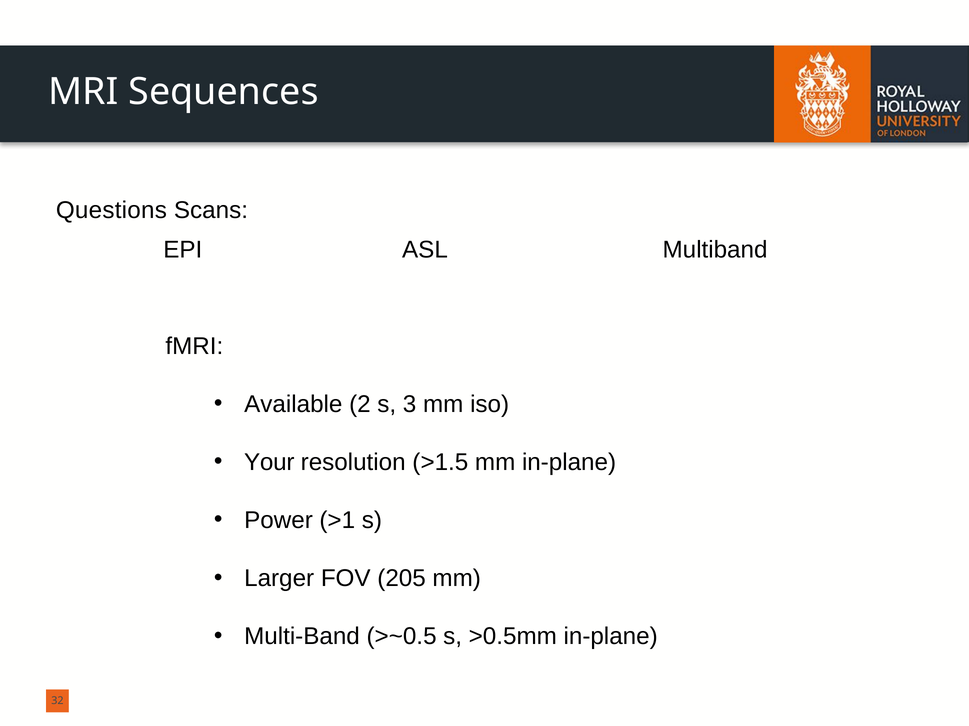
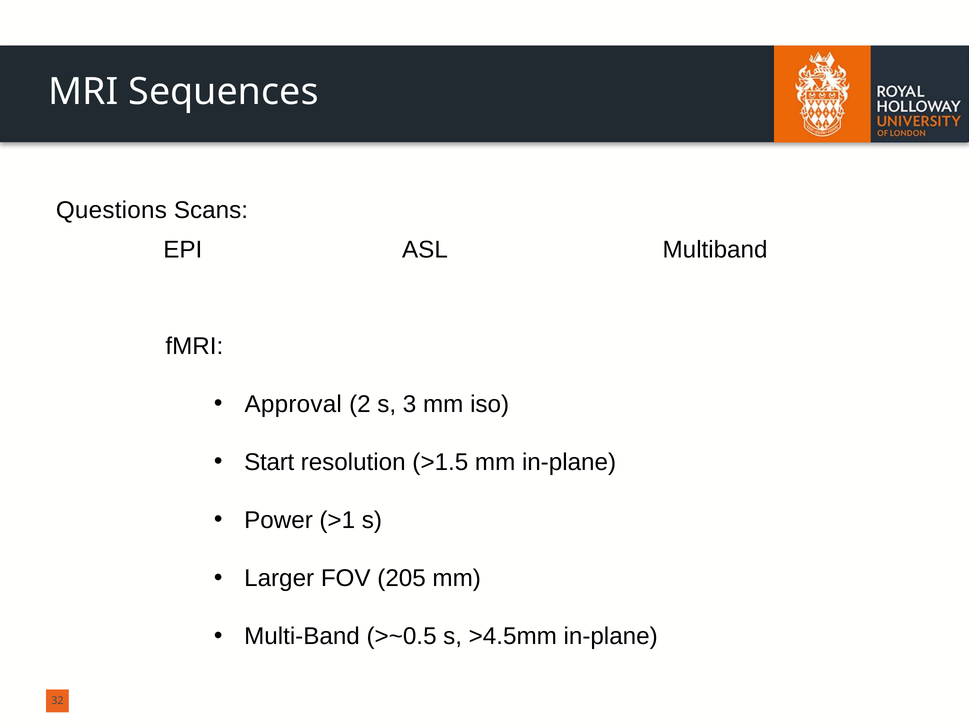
Available: Available -> Approval (293, 405)
Your: Your -> Start (269, 463)
>0.5mm: >0.5mm -> >4.5mm (513, 637)
